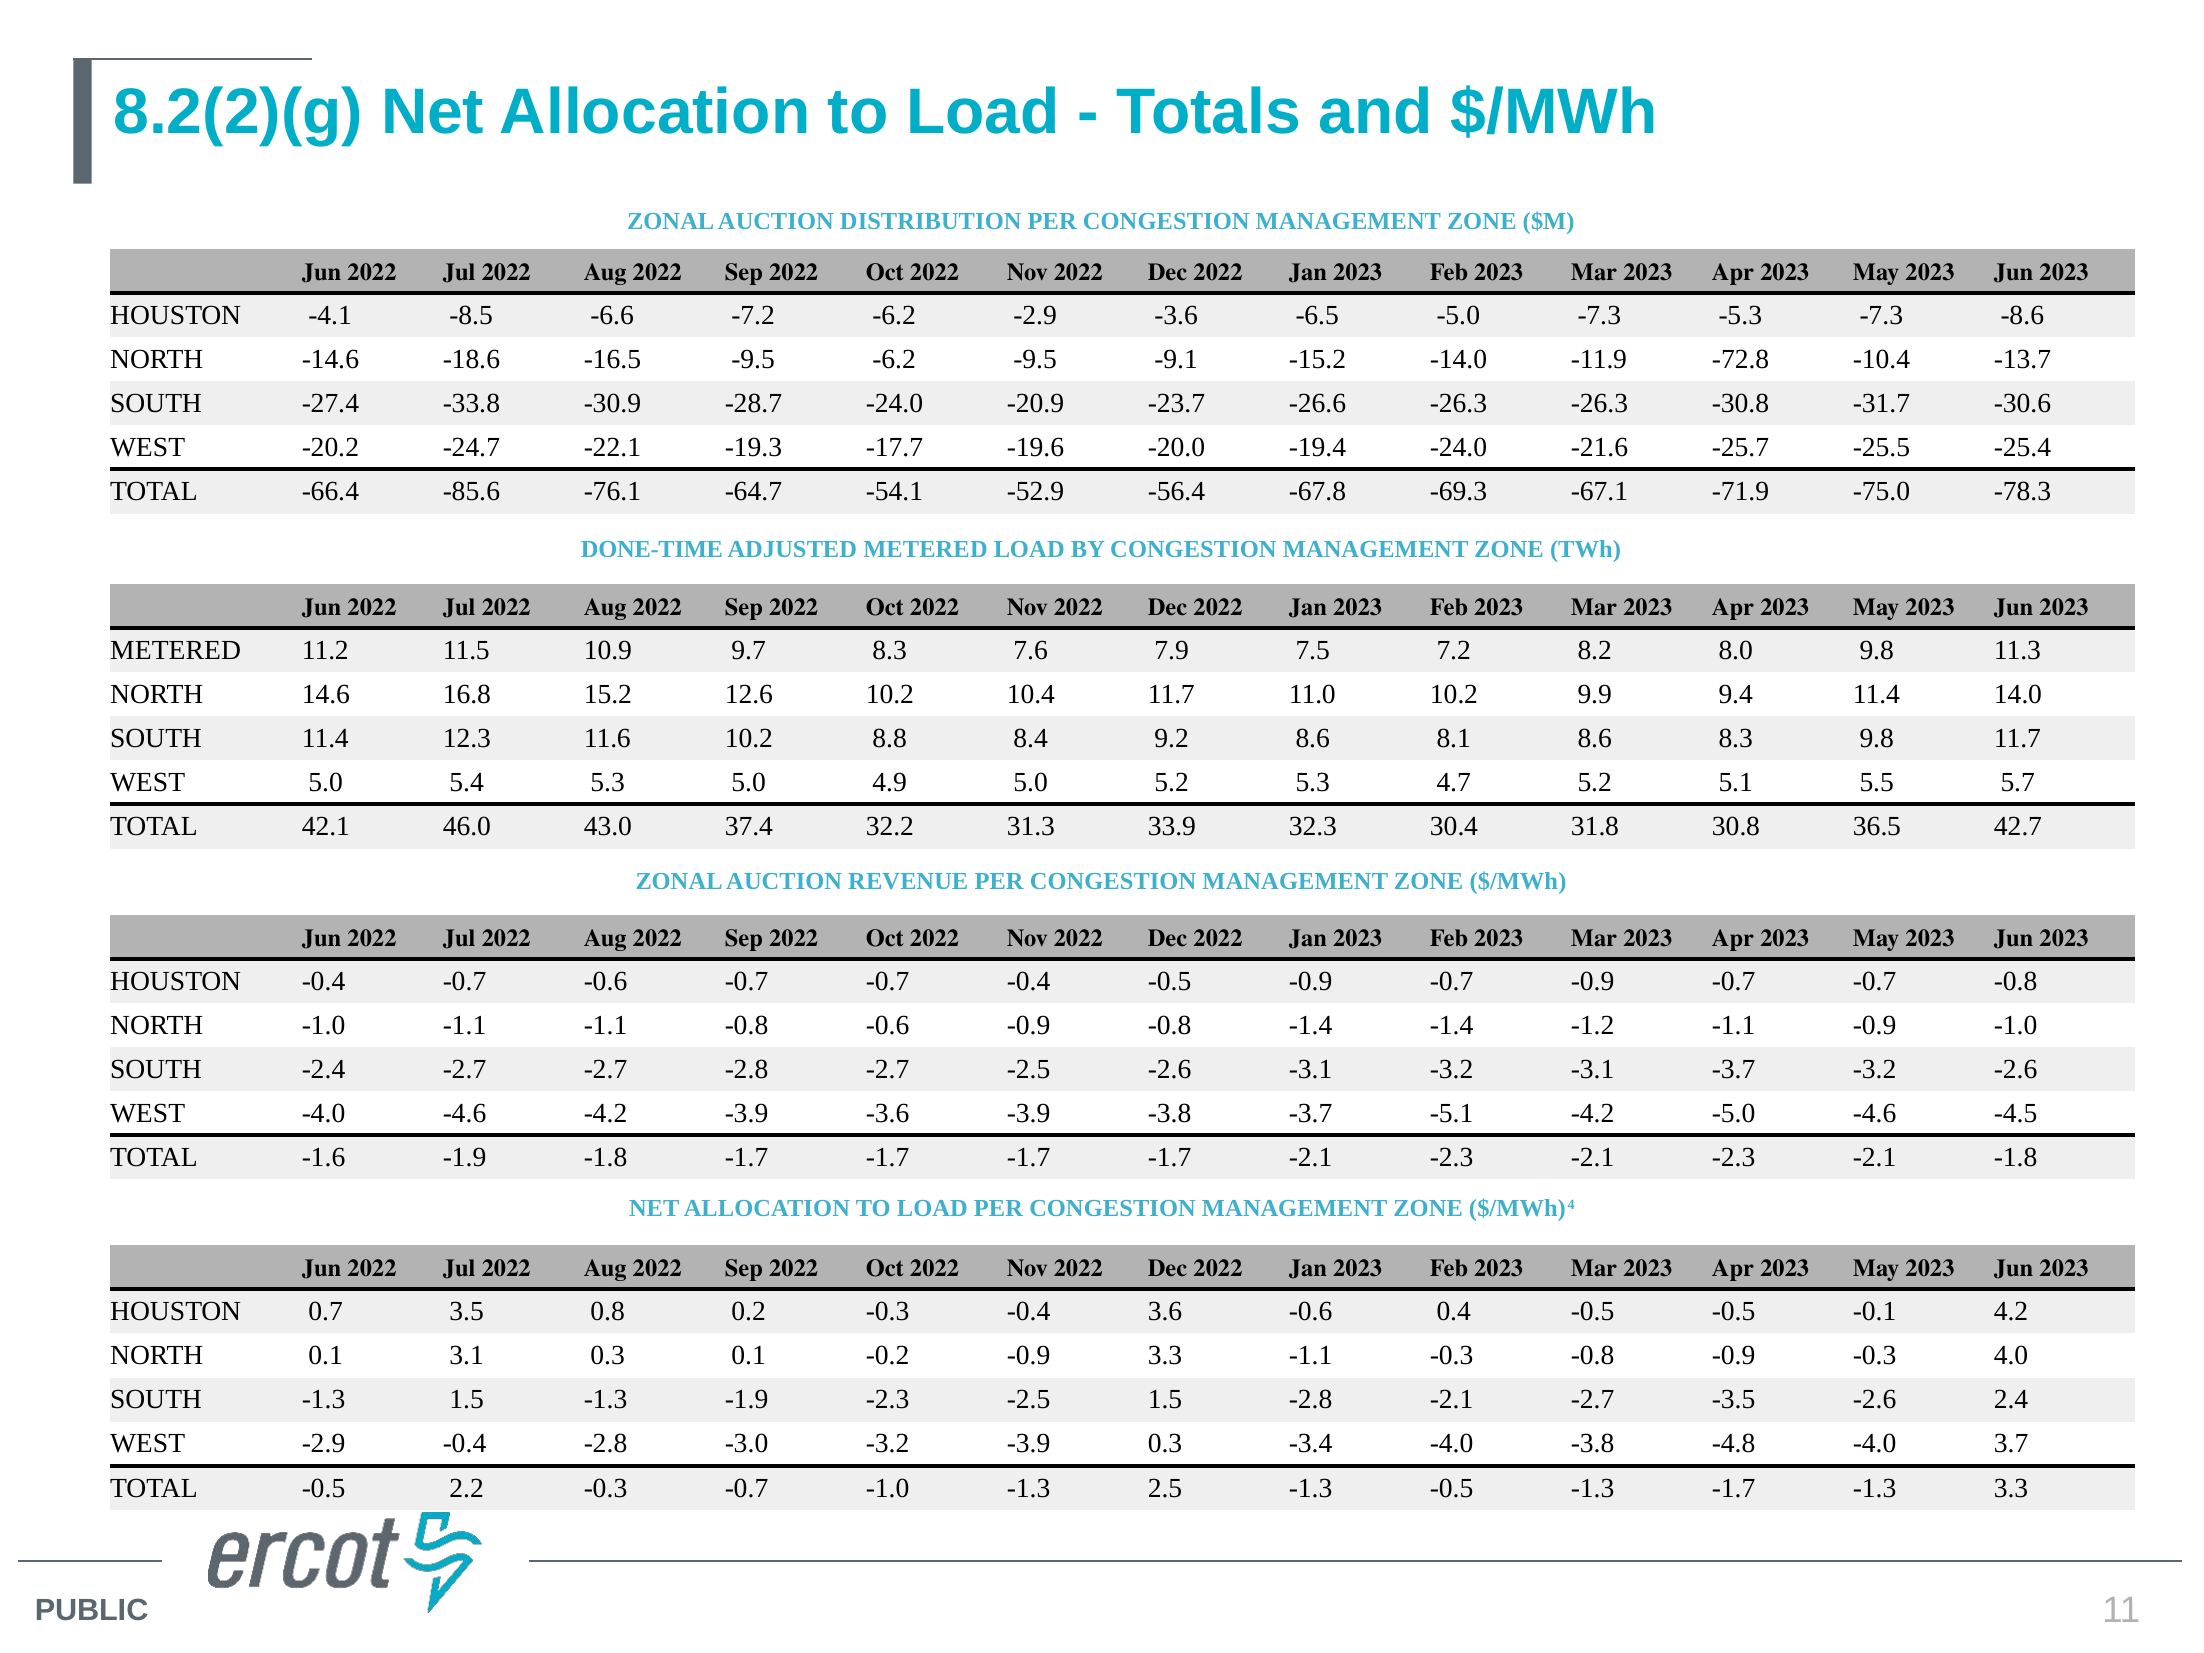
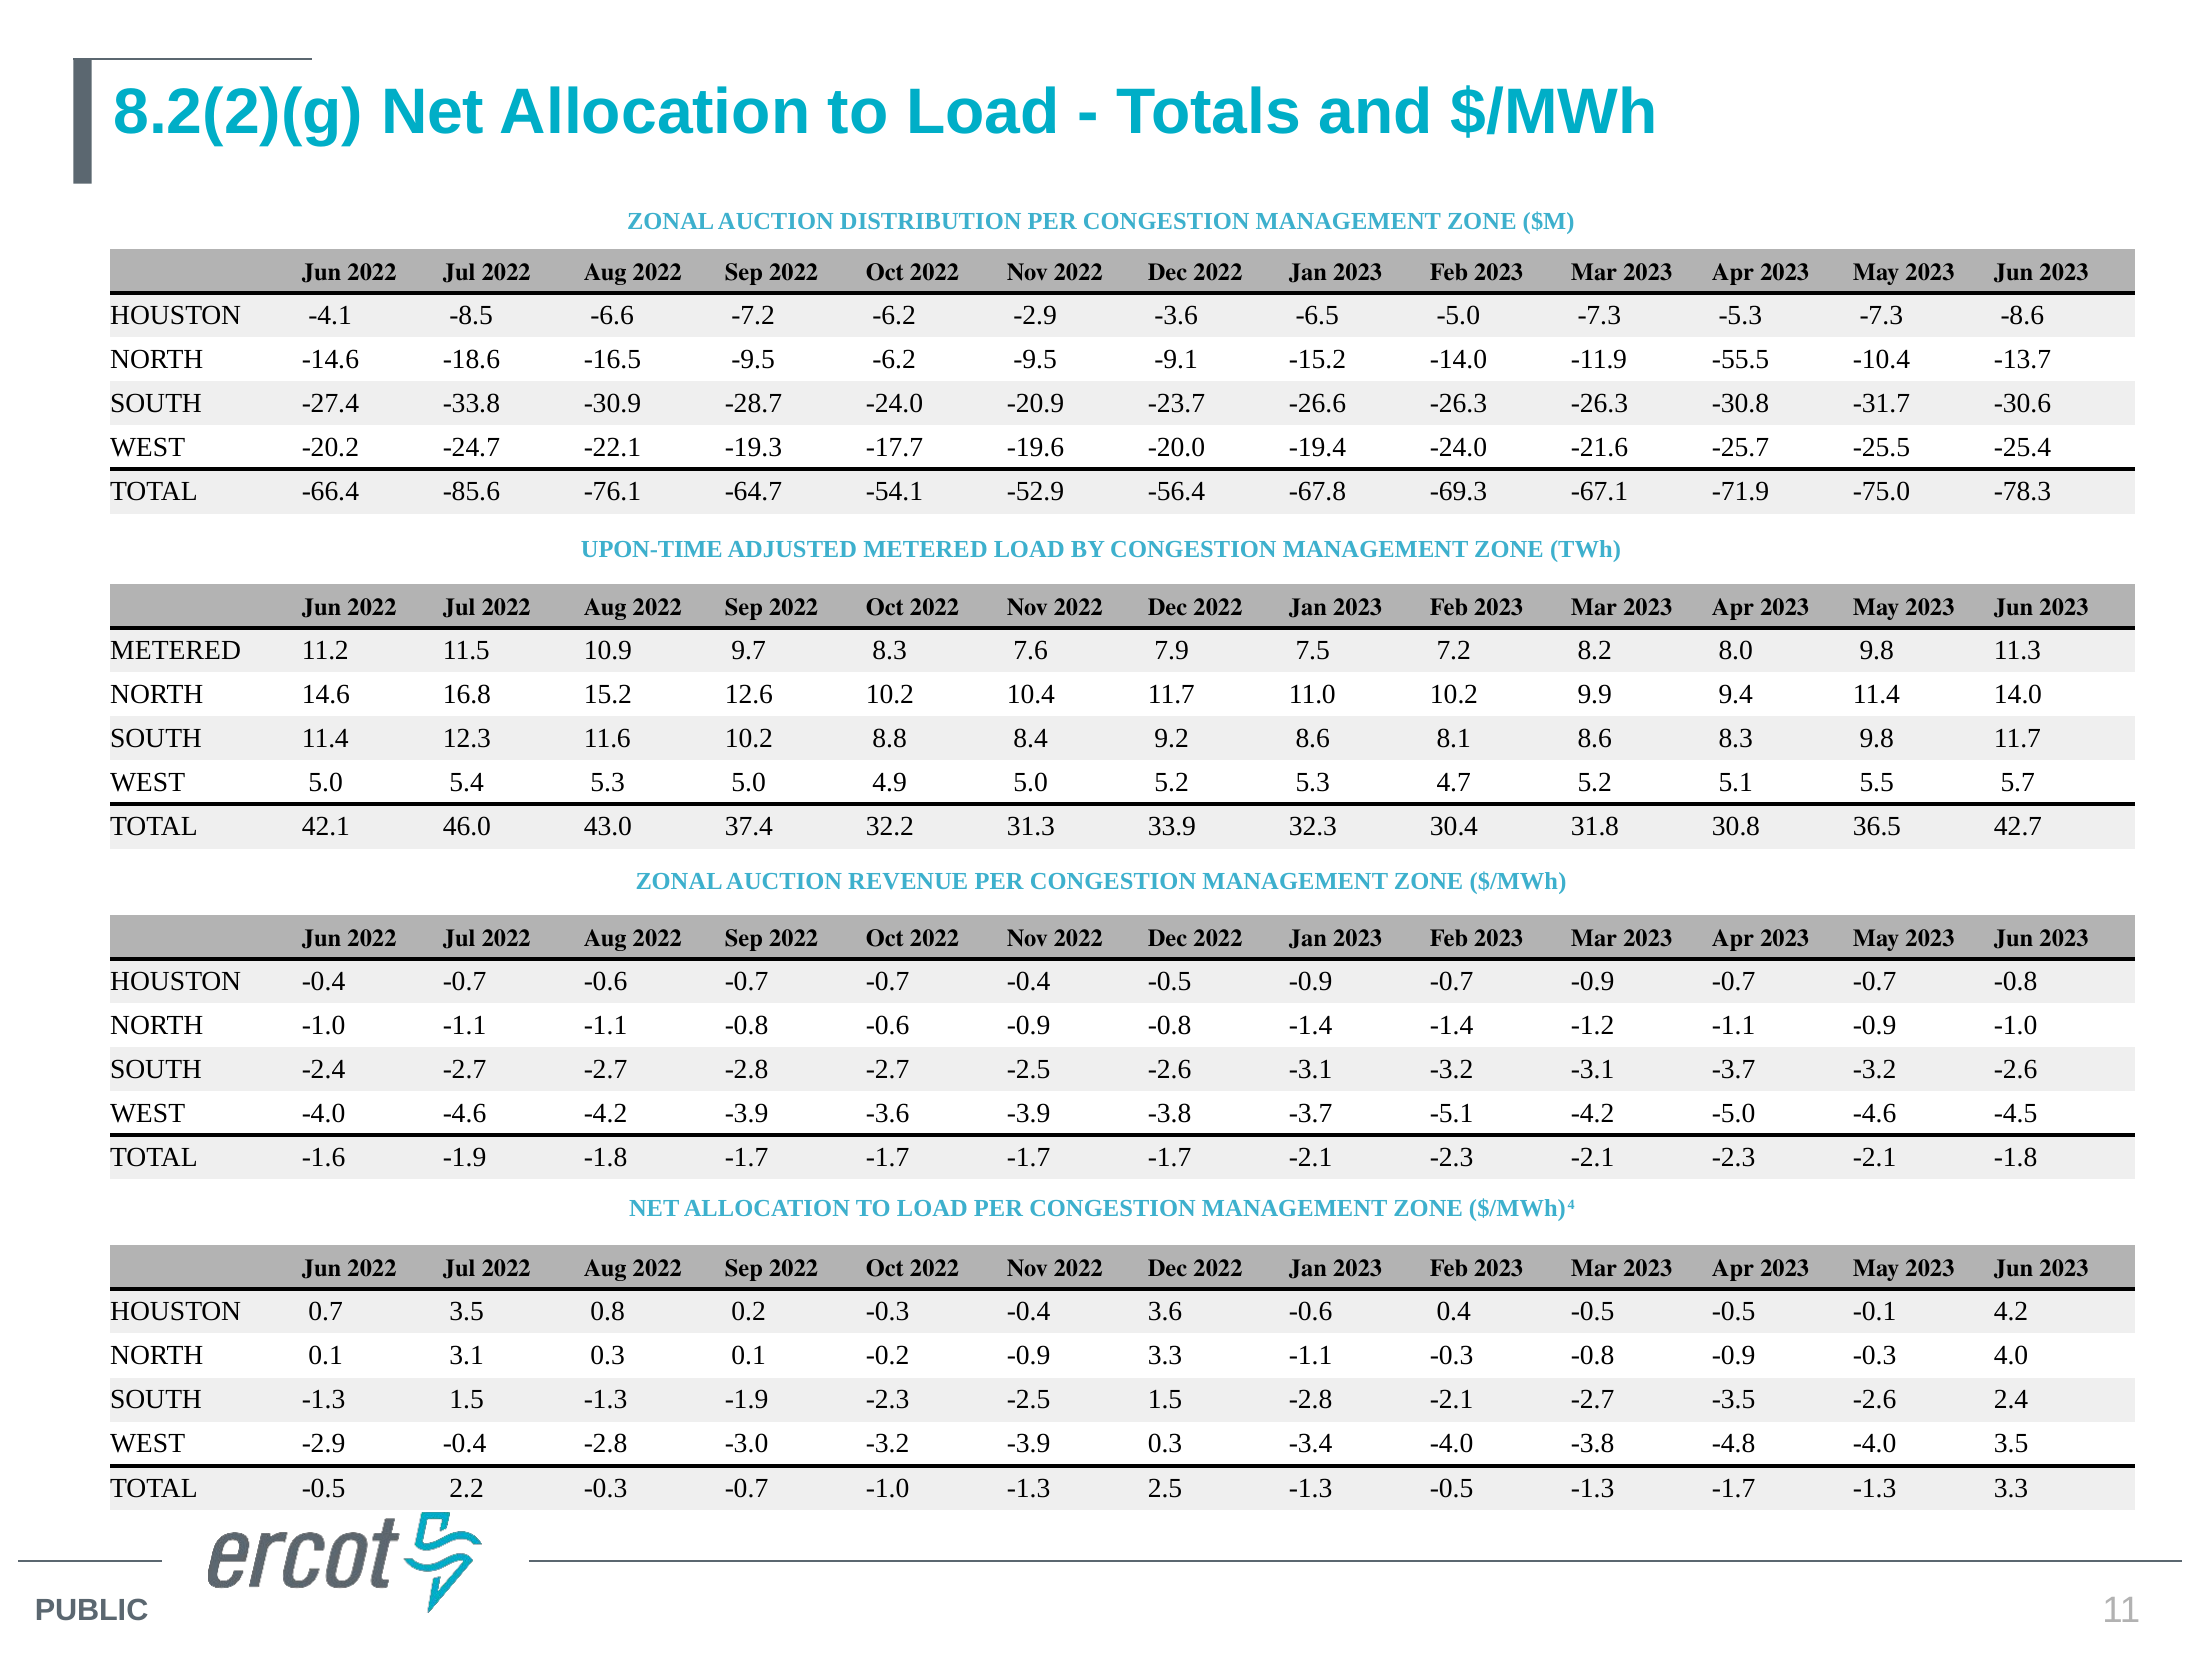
-72.8: -72.8 -> -55.5 (1741, 360)
DONE-TIME: DONE-TIME -> UPON-TIME (652, 549)
-4.0 3.7: 3.7 -> 3.5 (2011, 1444)
